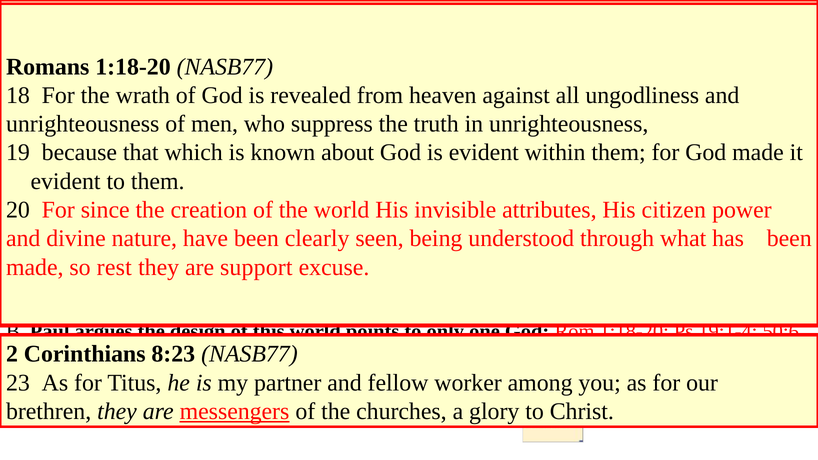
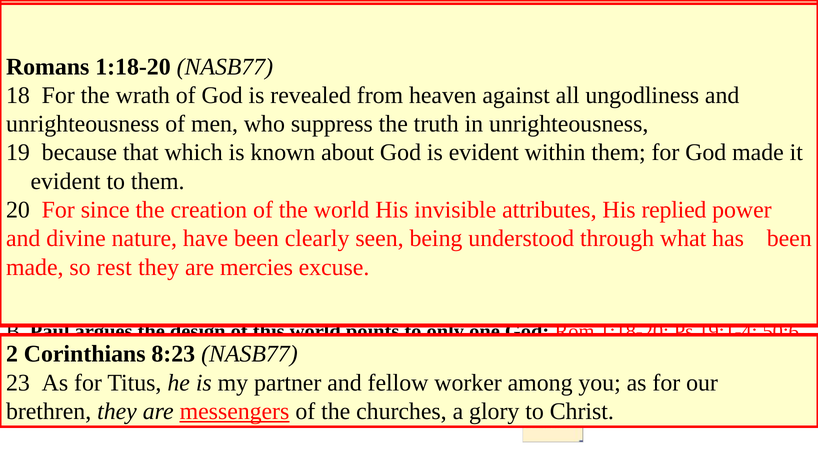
citizen: citizen -> replied (674, 210)
support: support -> mercies (256, 267)
